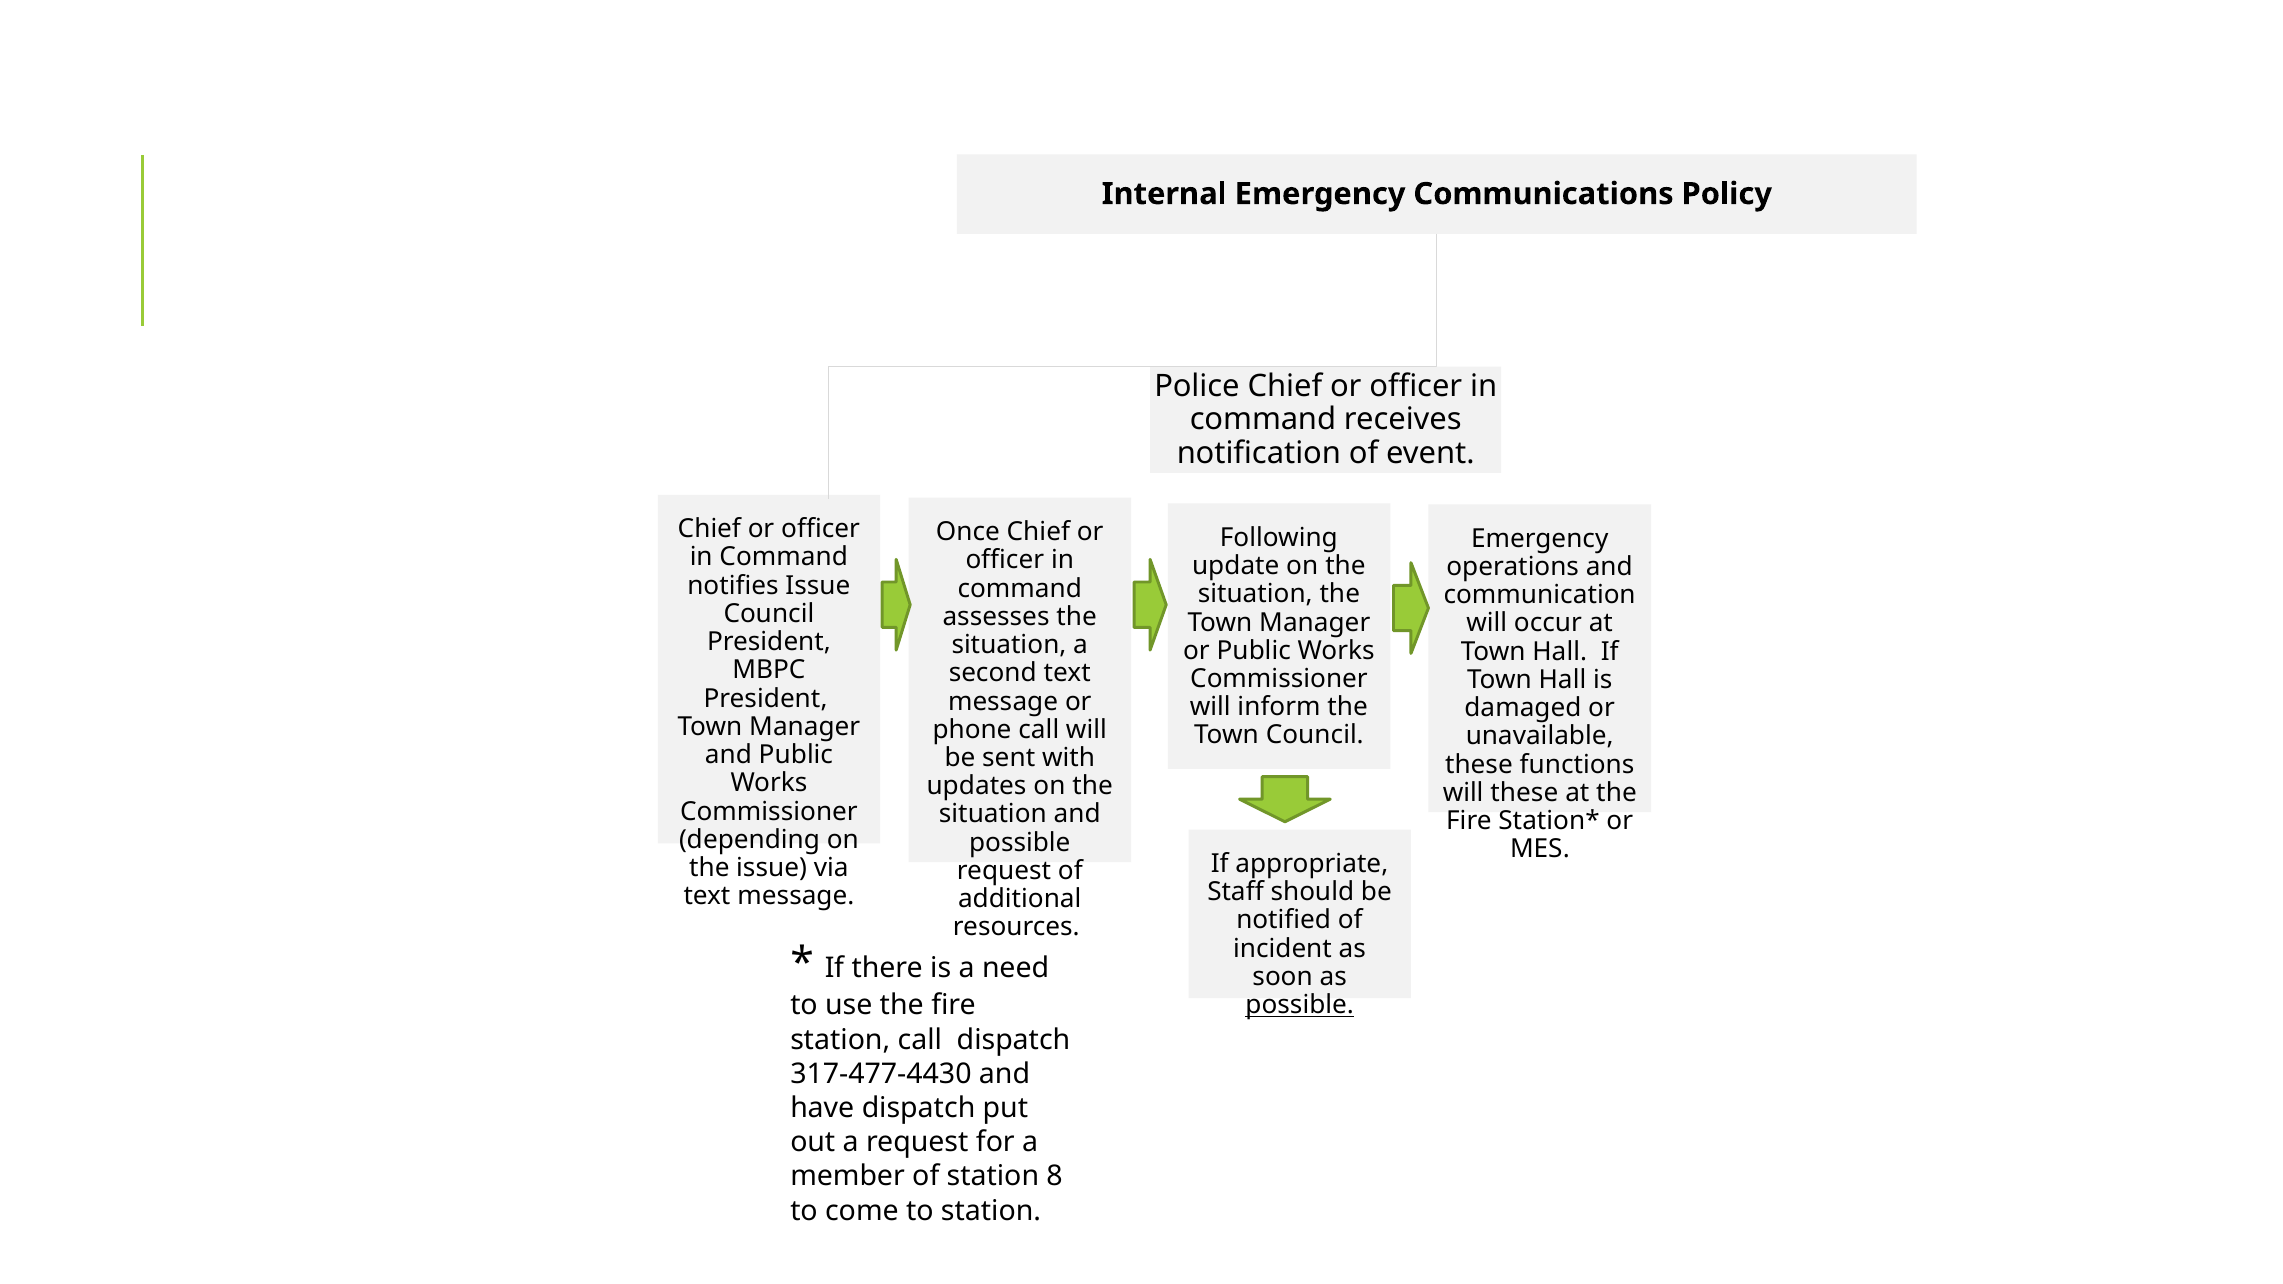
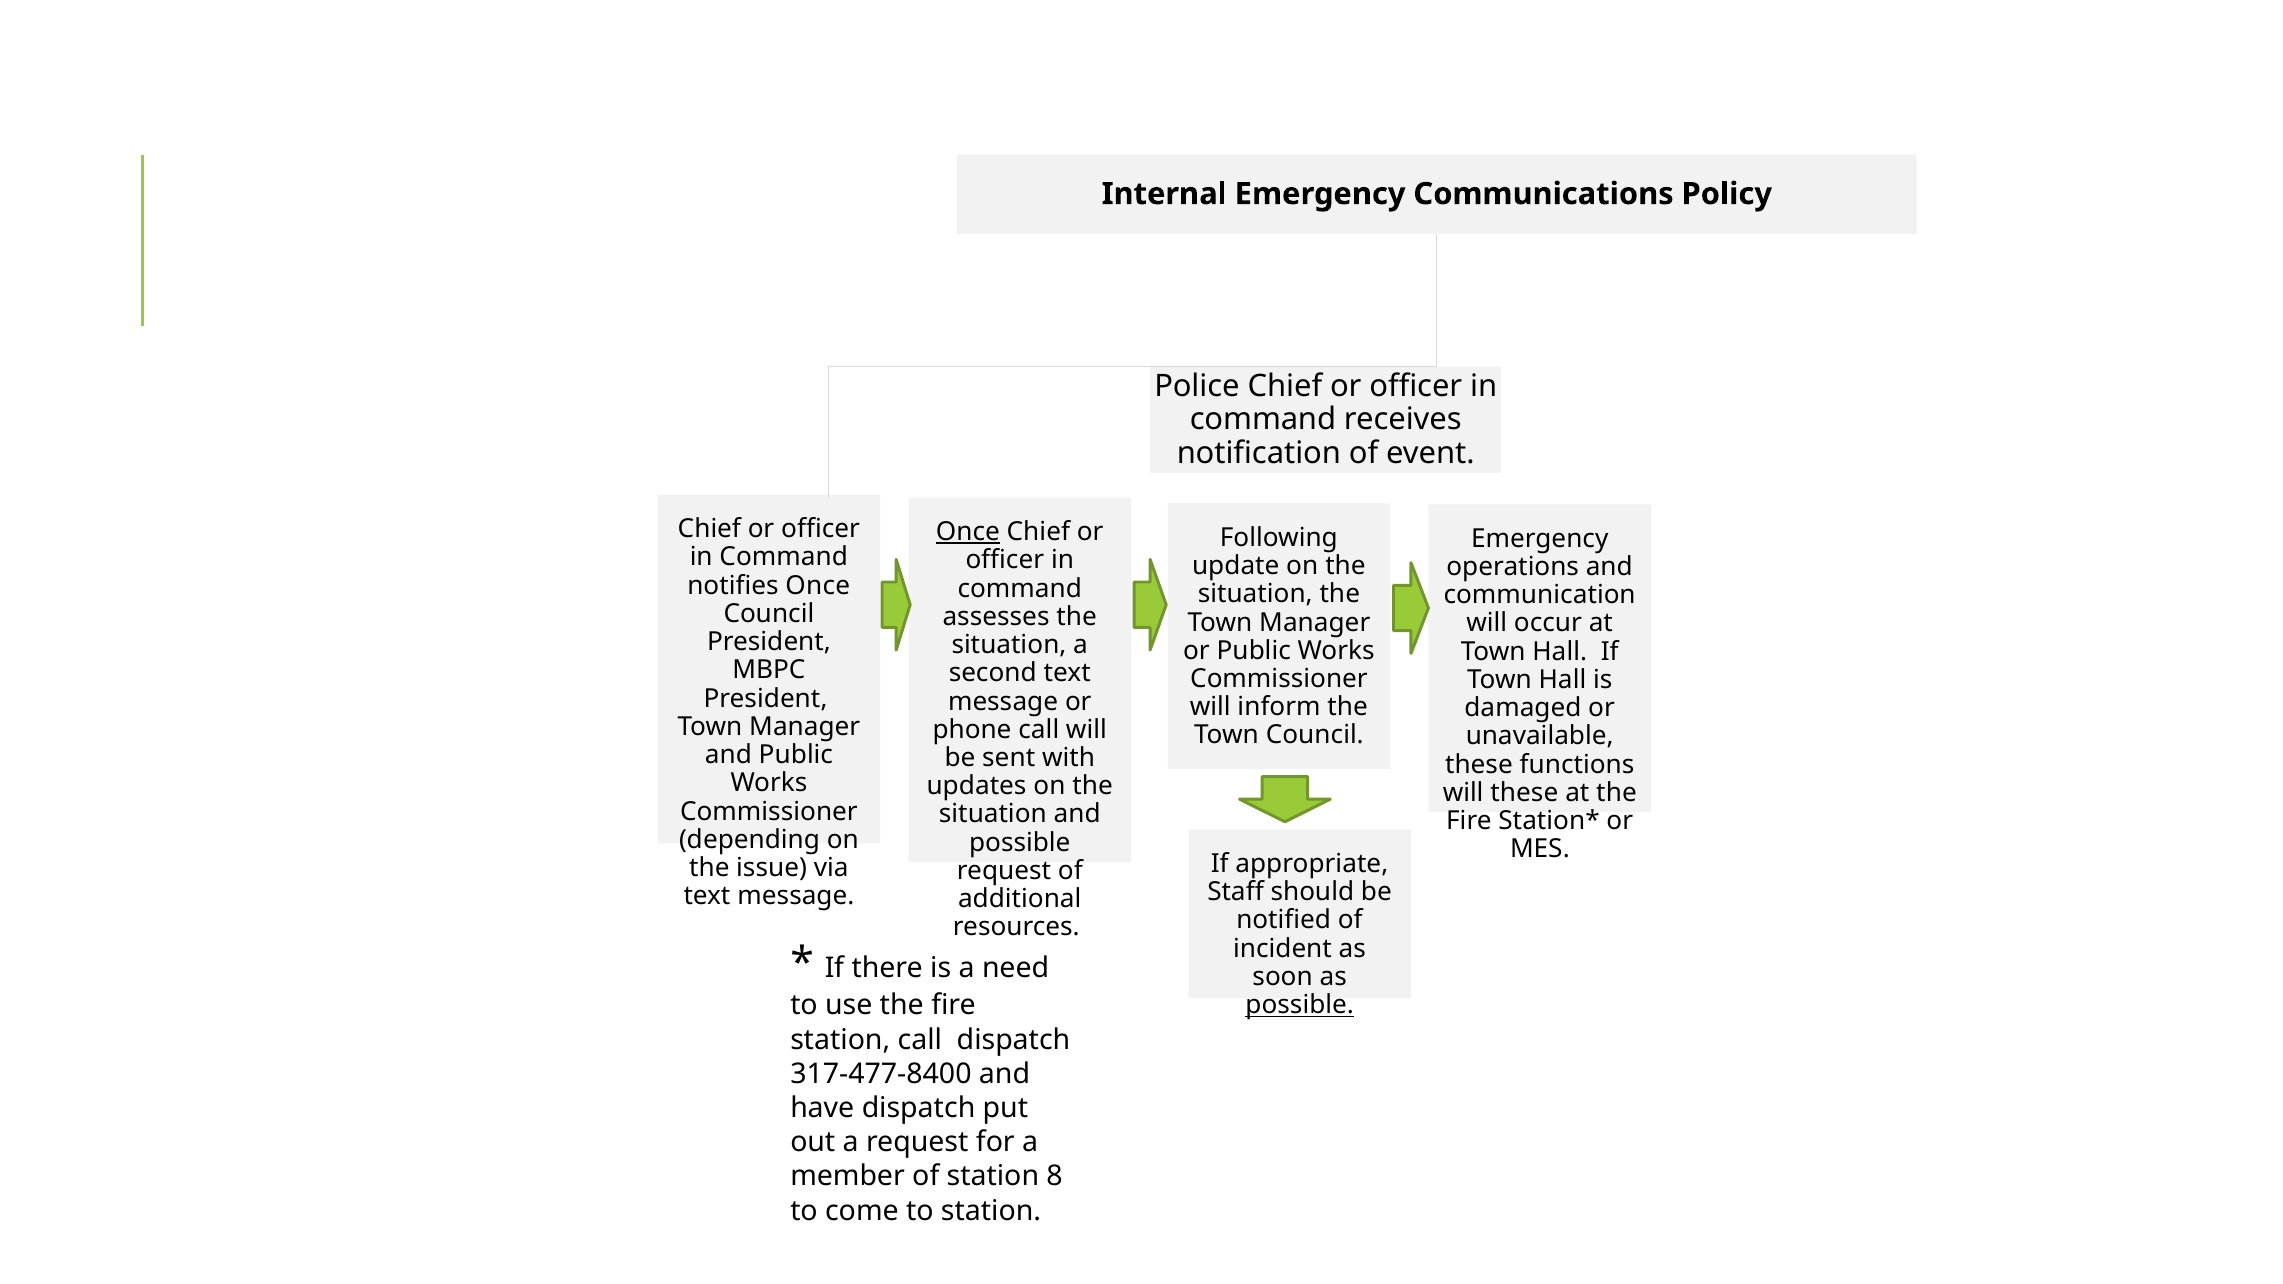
Once underline: none -> present (968, 532)
notifies Issue: Issue -> Once (818, 586)
317-477-4430: 317-477-4430 -> 317-477-8400 (881, 1074)
